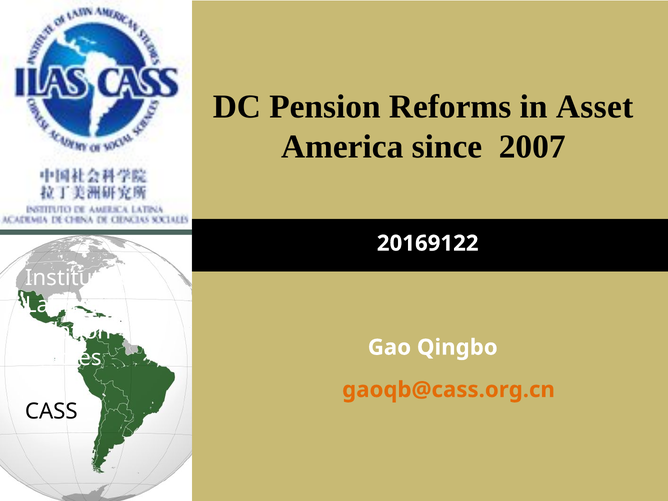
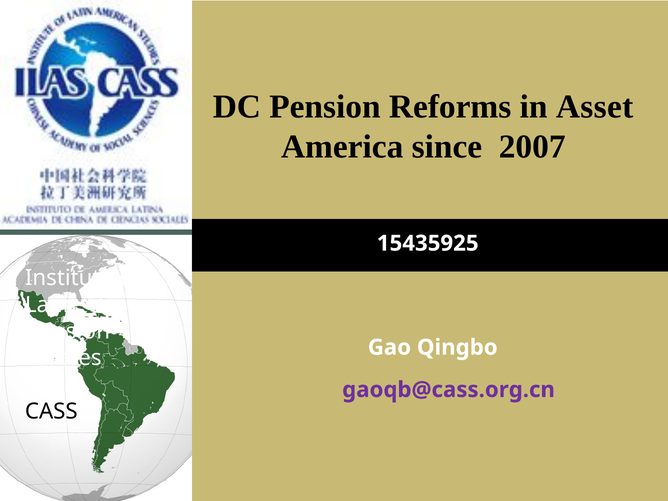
20169122: 20169122 -> 15435925 (428, 243)
Inflation: Inflation -> Pension (68, 331)
gaoqb@cass.org.cn colour: orange -> purple (449, 390)
